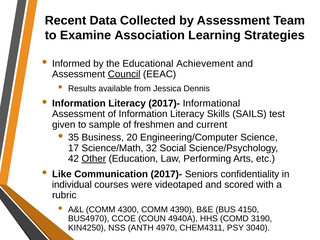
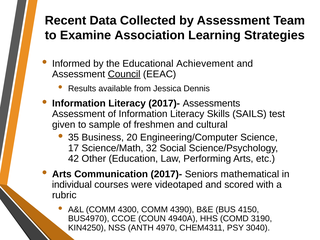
Informational: Informational -> Assessments (212, 103)
current: current -> cultural (212, 125)
Other underline: present -> none (94, 159)
Like: Like -> Arts (62, 174)
confidentiality: confidentiality -> mathematical (250, 174)
